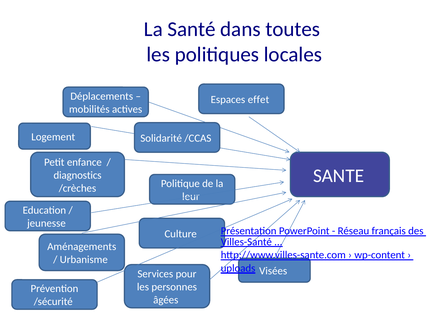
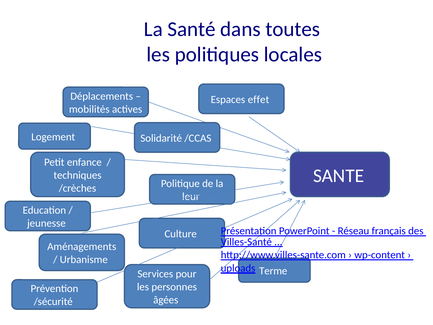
diagnostics: diagnostics -> techniques (78, 175)
Visées: Visées -> Terme (273, 271)
